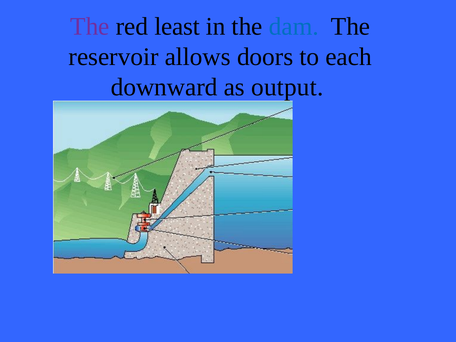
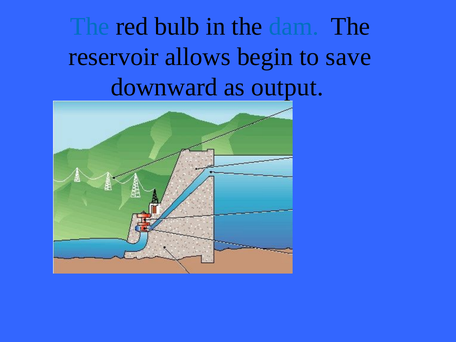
The colour: purple -> blue (90, 26)
least: least -> bulb (177, 26)
doors: doors -> begin (265, 57)
each: each -> save (348, 57)
